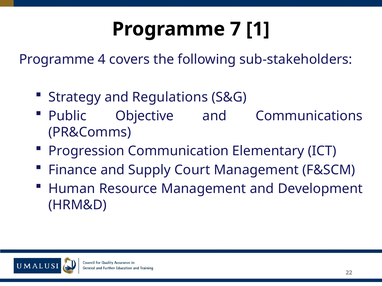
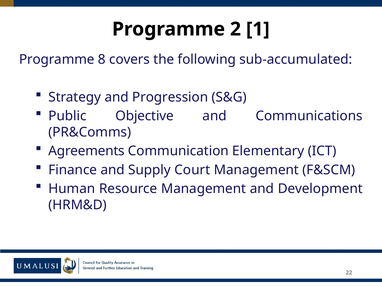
7: 7 -> 2 (235, 29)
4: 4 -> 8 (102, 60)
sub-stakeholders: sub-stakeholders -> sub-accumulated (296, 60)
Regulations: Regulations -> Progression (170, 97)
Progression: Progression -> Agreements (87, 151)
